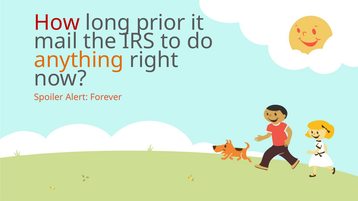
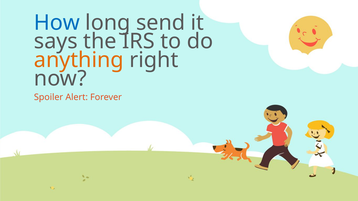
How colour: red -> blue (57, 23)
prior: prior -> send (161, 23)
mail: mail -> says (56, 41)
